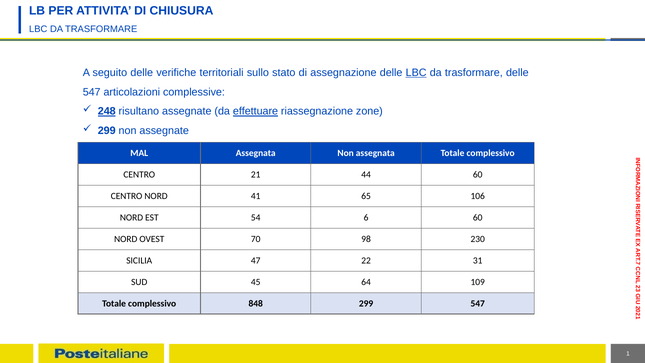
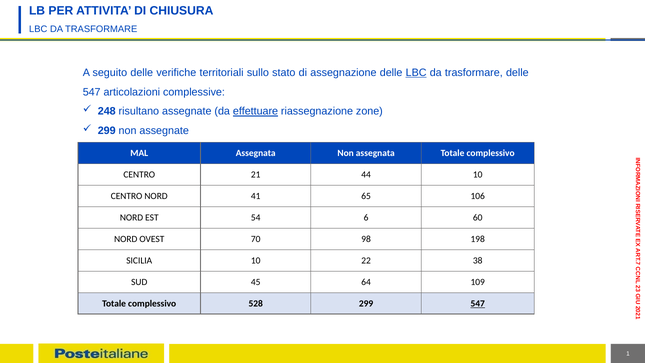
248 underline: present -> none (107, 111)
44 60: 60 -> 10 (478, 175)
230: 230 -> 198 (478, 239)
SICILIA 47: 47 -> 10 (256, 261)
31: 31 -> 38 (478, 261)
848: 848 -> 528 (256, 303)
547 underline: none -> present (478, 303)
